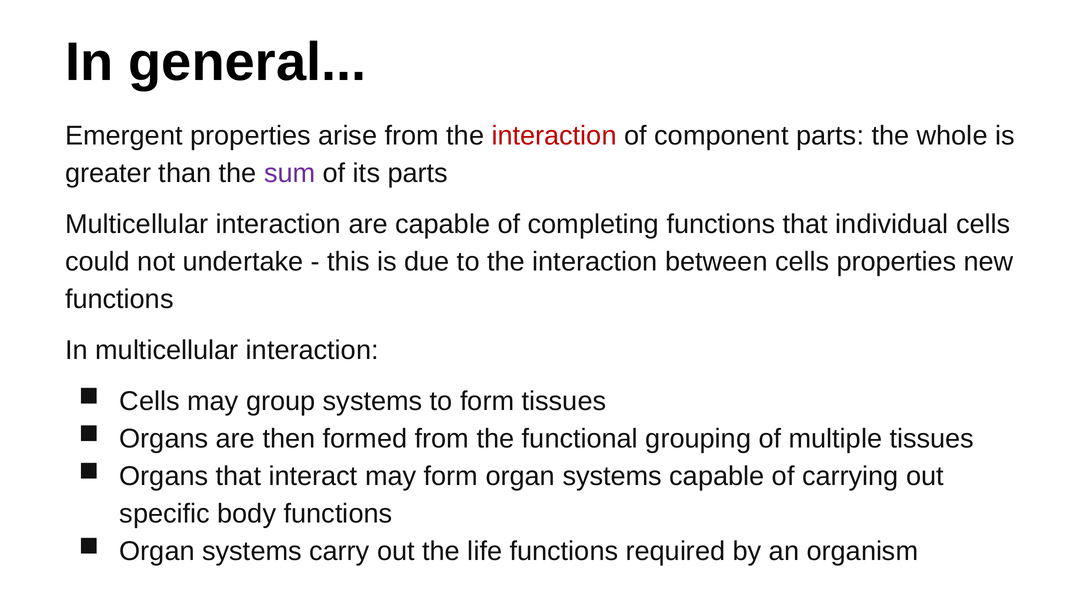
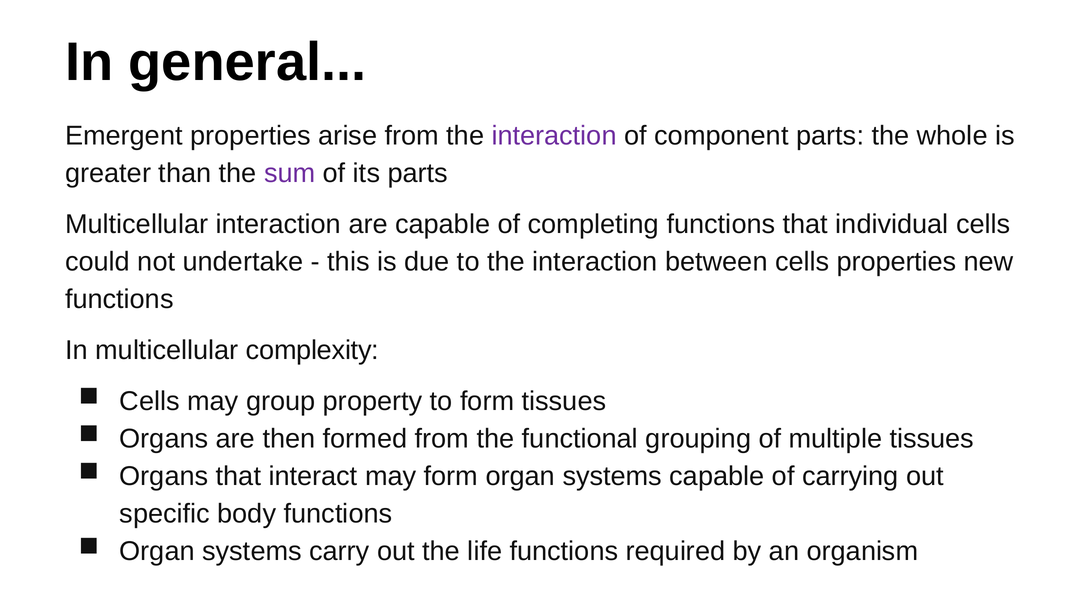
interaction colour: red -> purple (554, 136)
In multicellular interaction: interaction -> complexity (312, 350)
group systems: systems -> property (373, 401)
